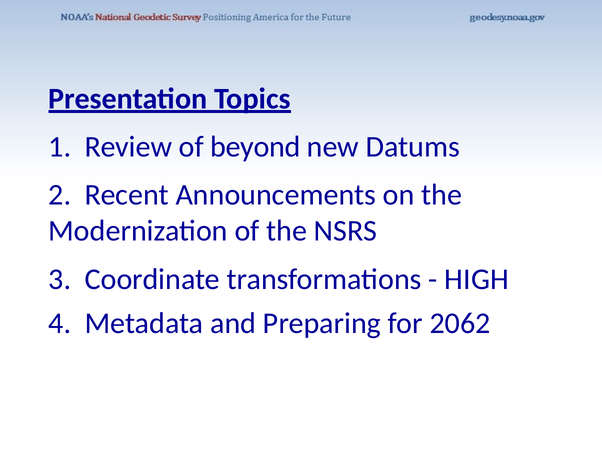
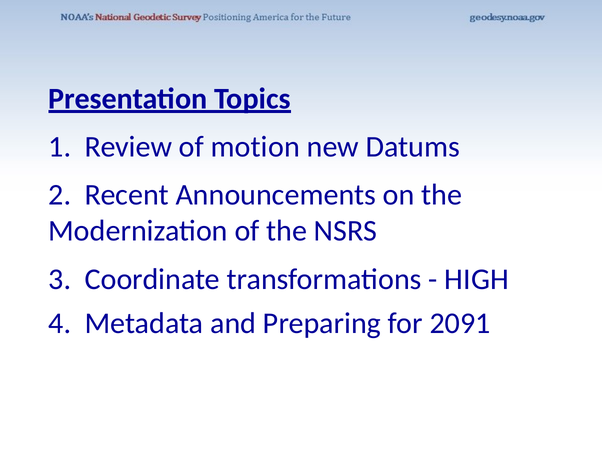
beyond: beyond -> motion (255, 147)
2062: 2062 -> 2091 (460, 324)
